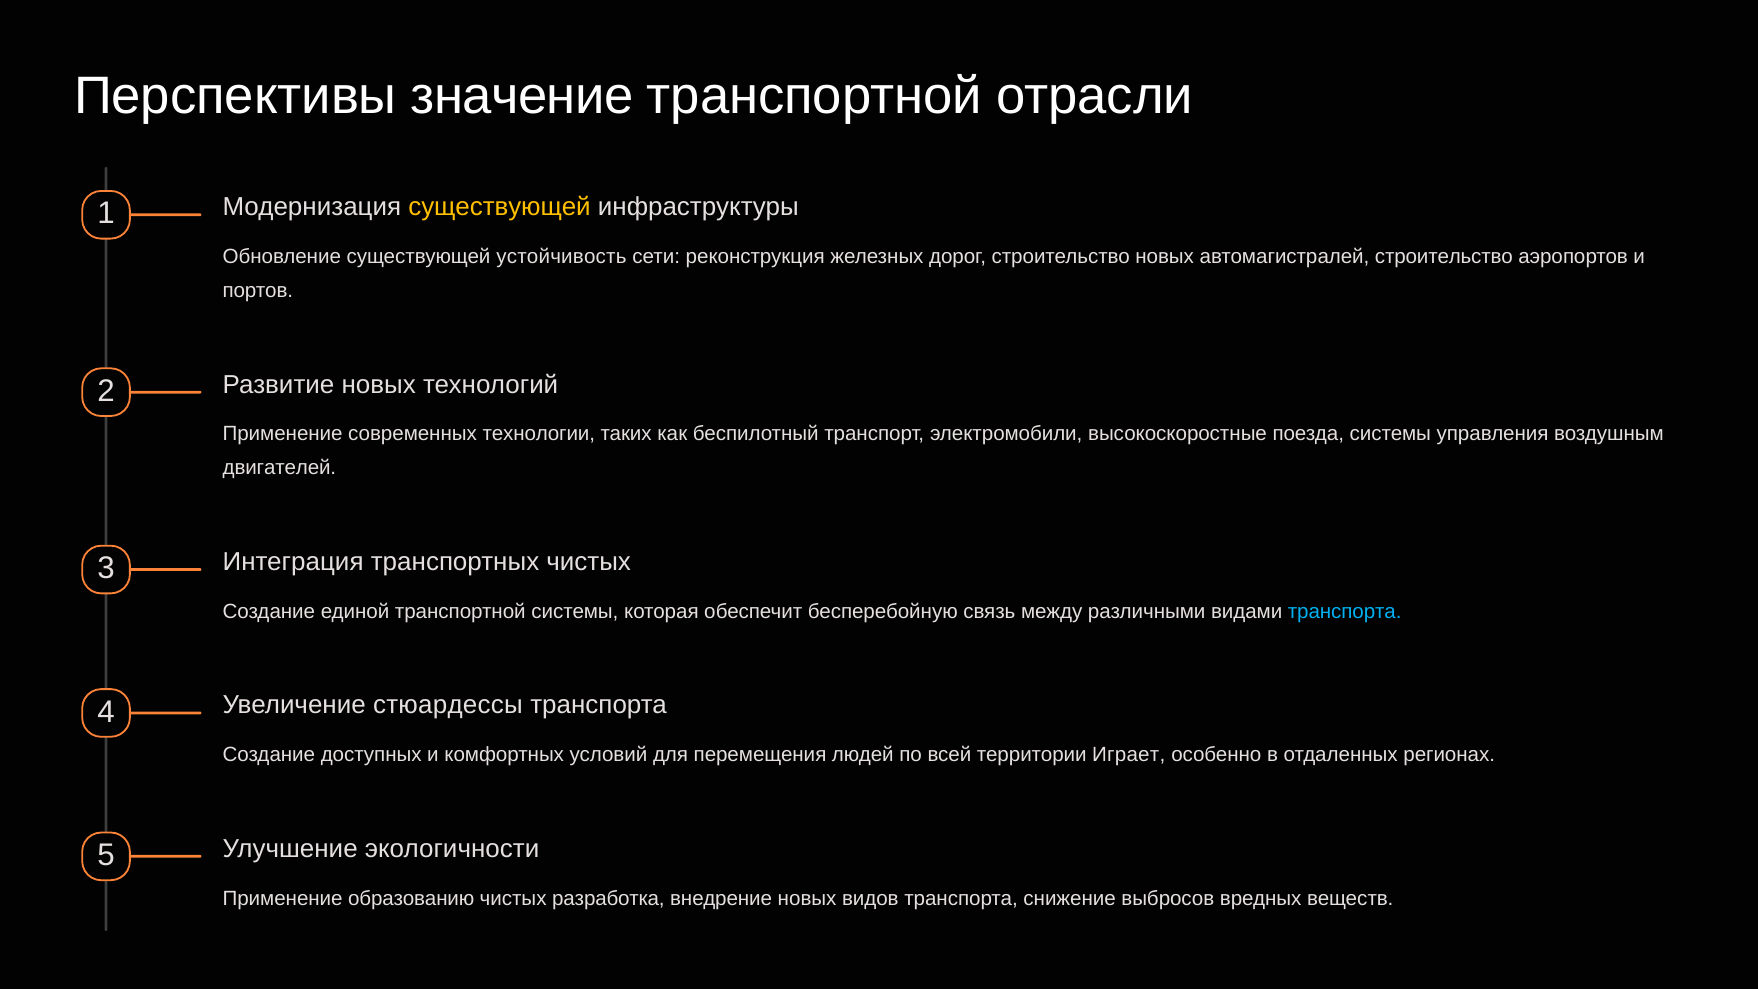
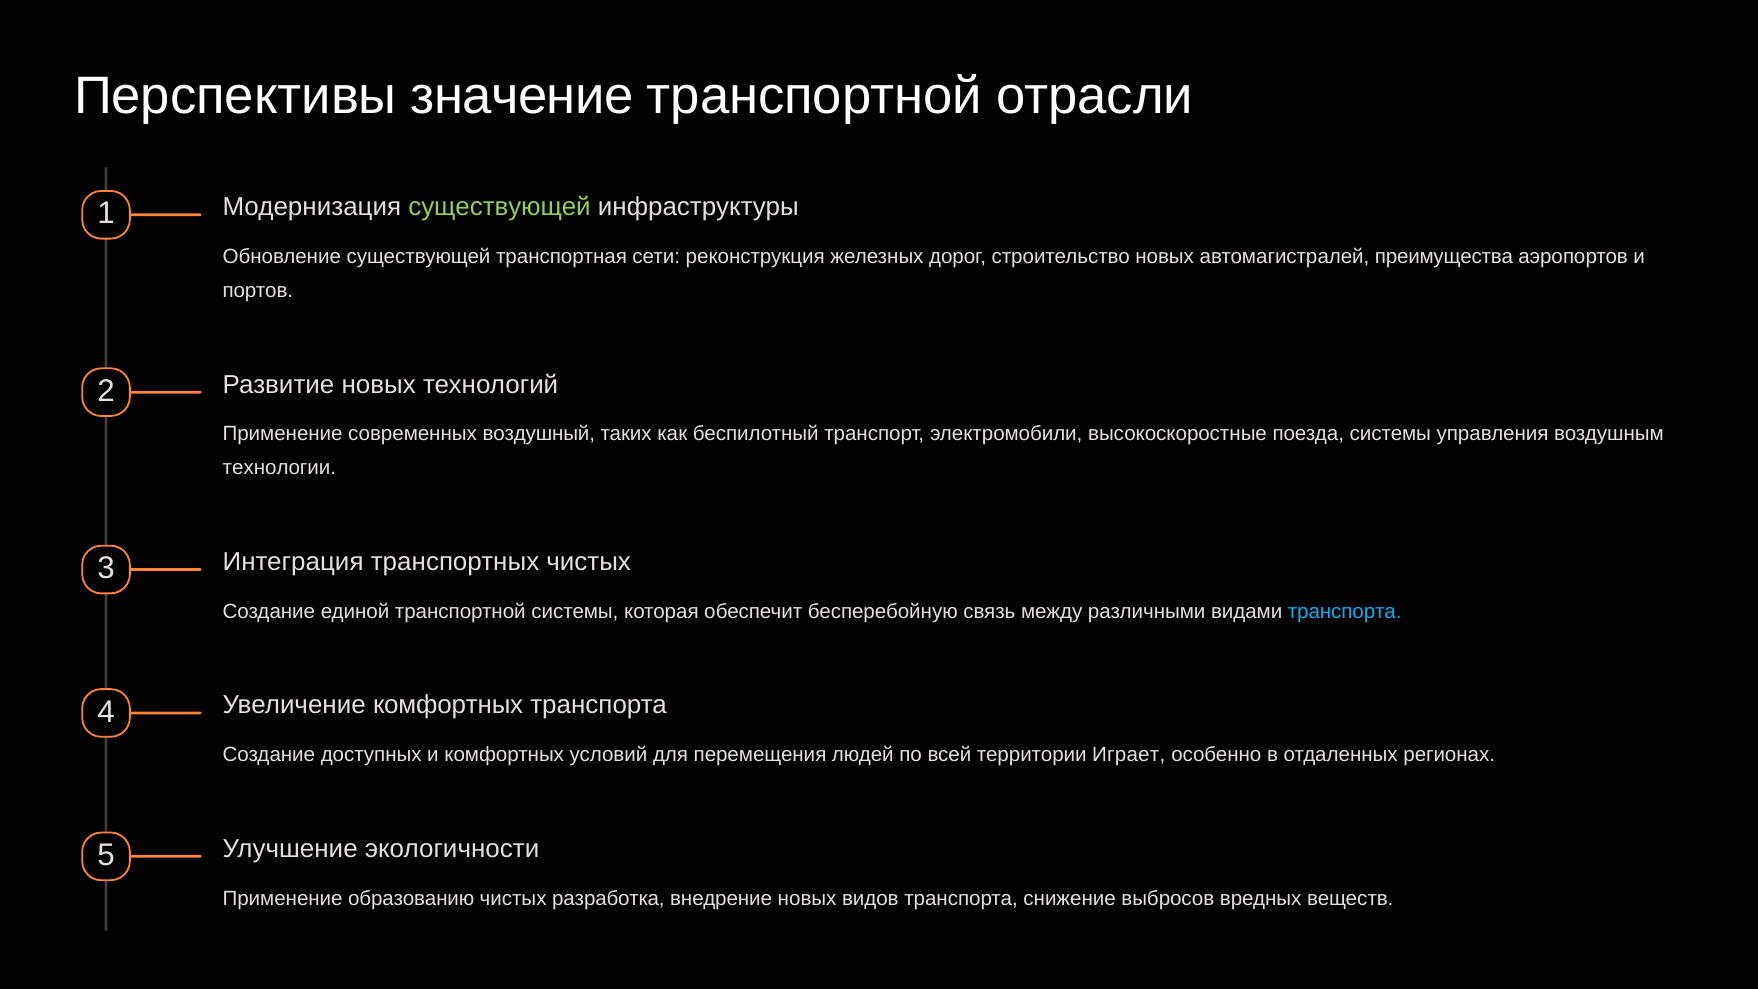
существующей colour: yellow -> light green (500, 207)
устойчивость: устойчивость -> транспортная (562, 257)
автомагистралей строительство: строительство -> преимущества (1444, 257)
технологии: технологии -> воздушный (539, 434)
двигателей: двигателей -> технологии (279, 468)
Увеличение стюардессы: стюардессы -> комфортных (448, 705)
